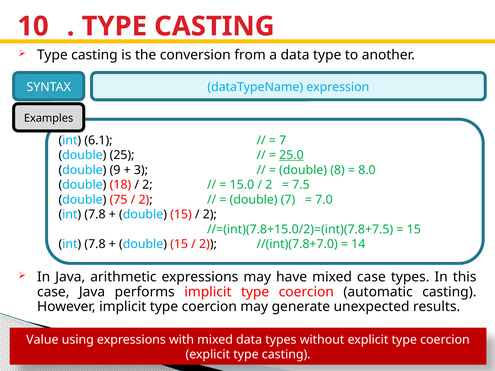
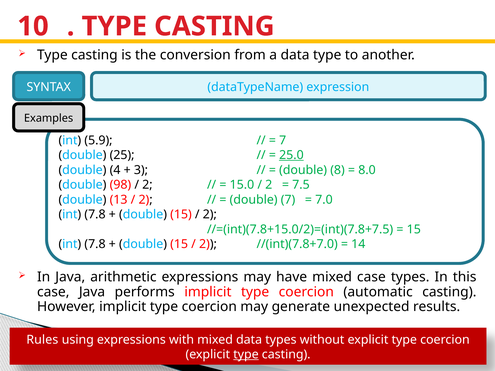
6.1: 6.1 -> 5.9 (98, 140)
9: 9 -> 4 (115, 170)
18: 18 -> 98 (120, 185)
75: 75 -> 13 (119, 200)
Value: Value -> Rules (42, 340)
type underline: none -> present (246, 355)
